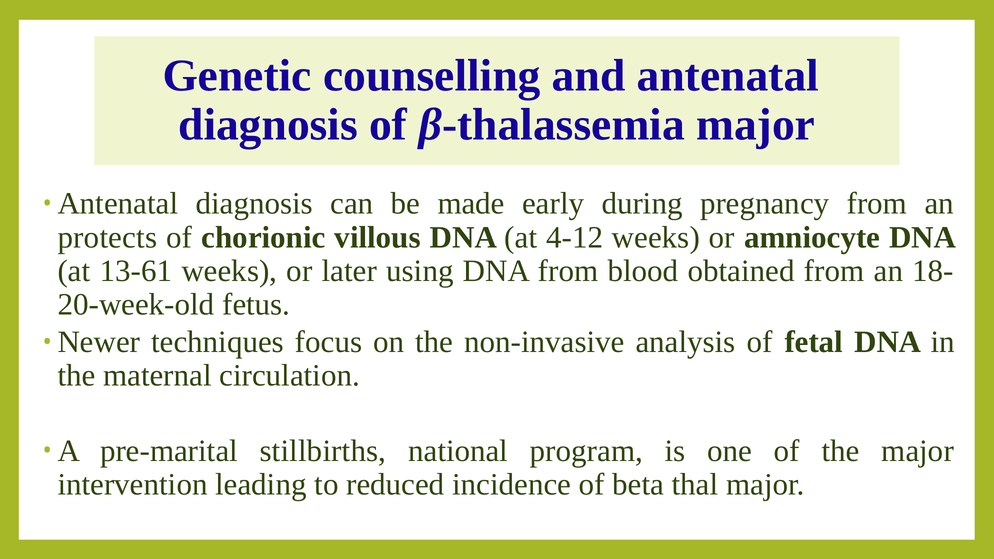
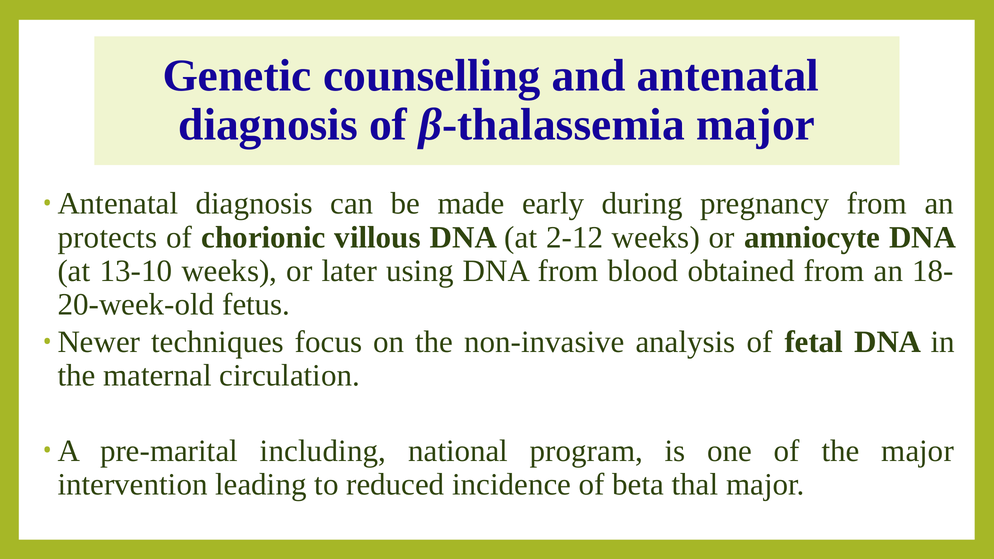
4-12: 4-12 -> 2-12 (575, 237)
13-61: 13-61 -> 13-10 (136, 271)
stillbirths: stillbirths -> including (323, 451)
